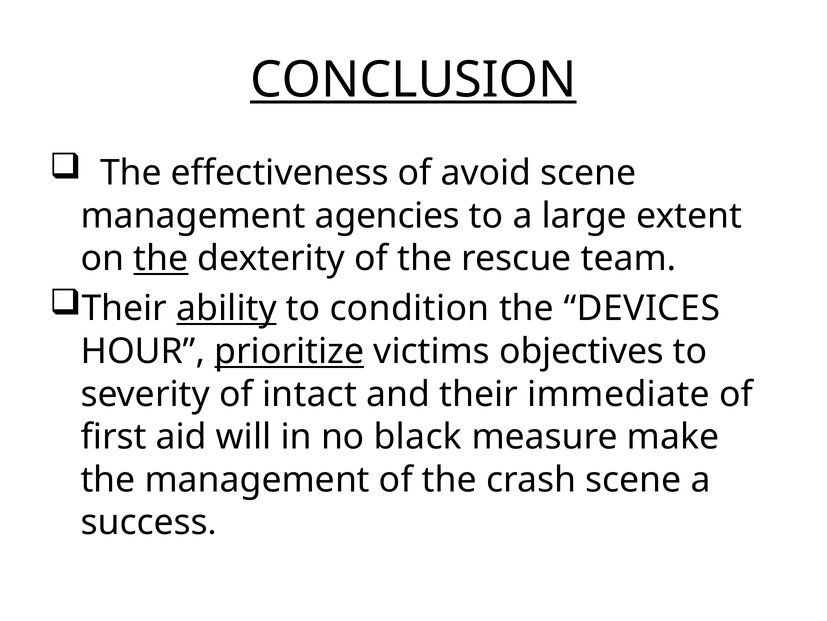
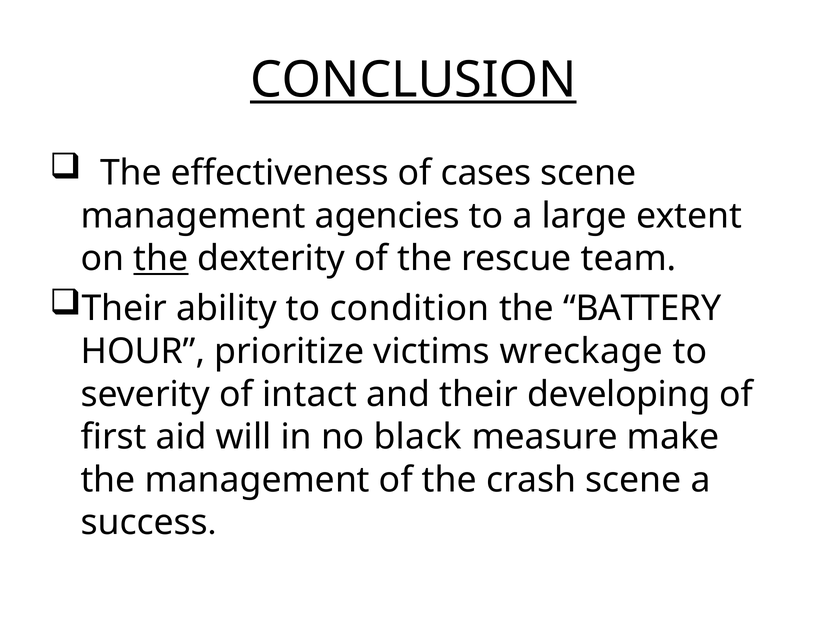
avoid: avoid -> cases (486, 173)
ability underline: present -> none (227, 308)
DEVICES: DEVICES -> BATTERY (642, 308)
prioritize underline: present -> none (289, 351)
objectives: objectives -> wreckage (581, 351)
immediate: immediate -> developing (619, 394)
